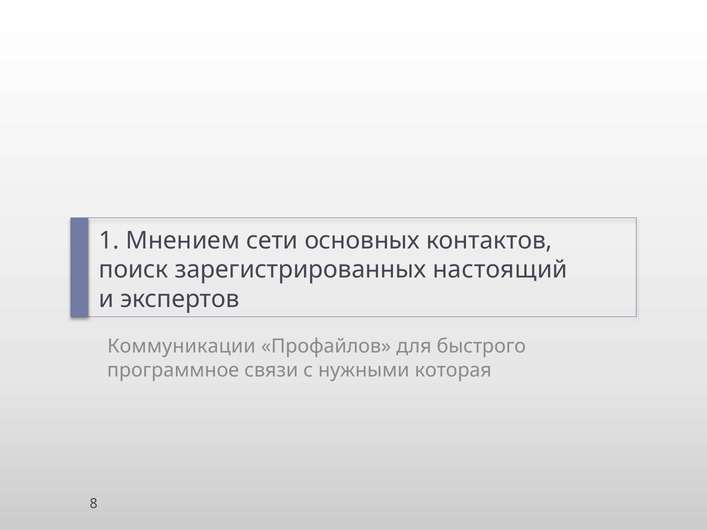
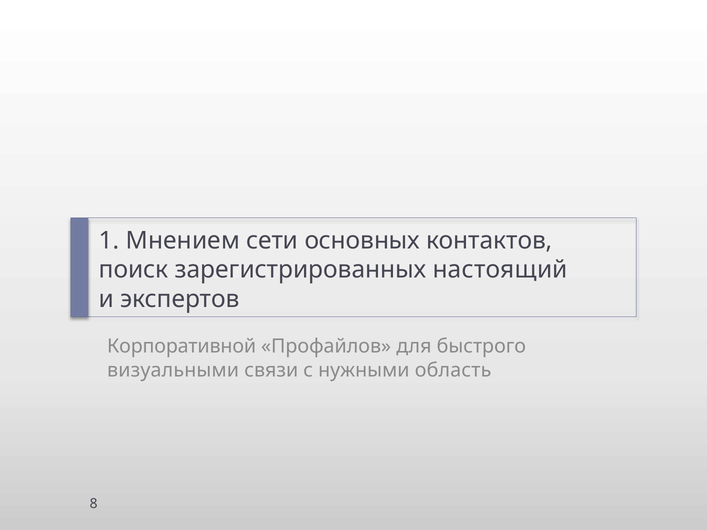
Коммуникации: Коммуникации -> Корпоративной (182, 347)
программное: программное -> визуальными (173, 370)
которая: которая -> область (453, 370)
